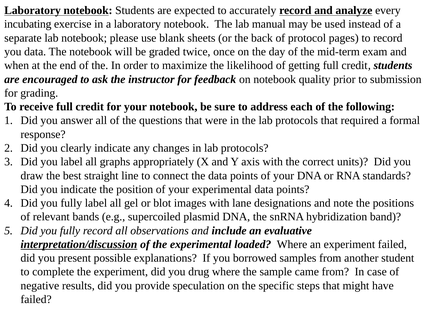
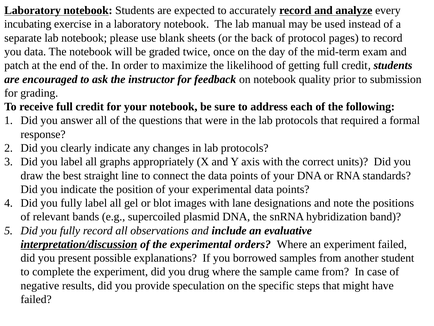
when: when -> patch (17, 65)
loaded: loaded -> orders (253, 244)
